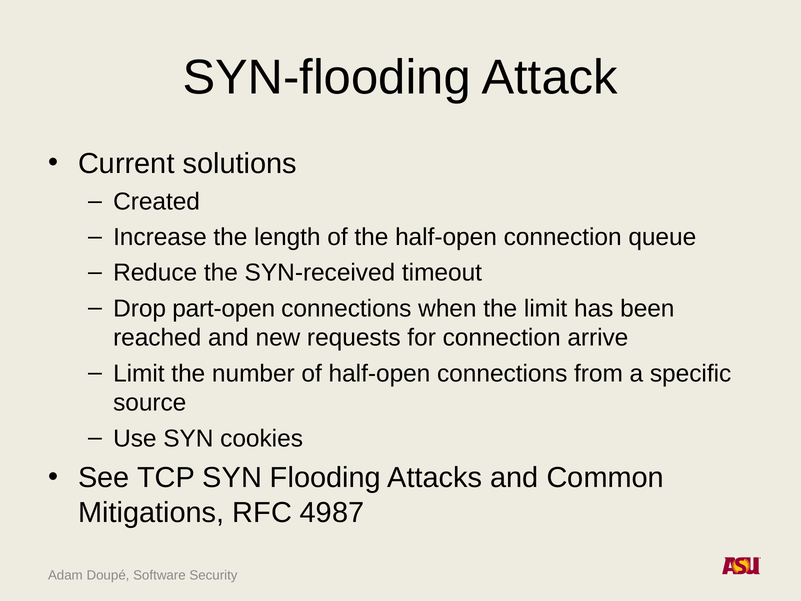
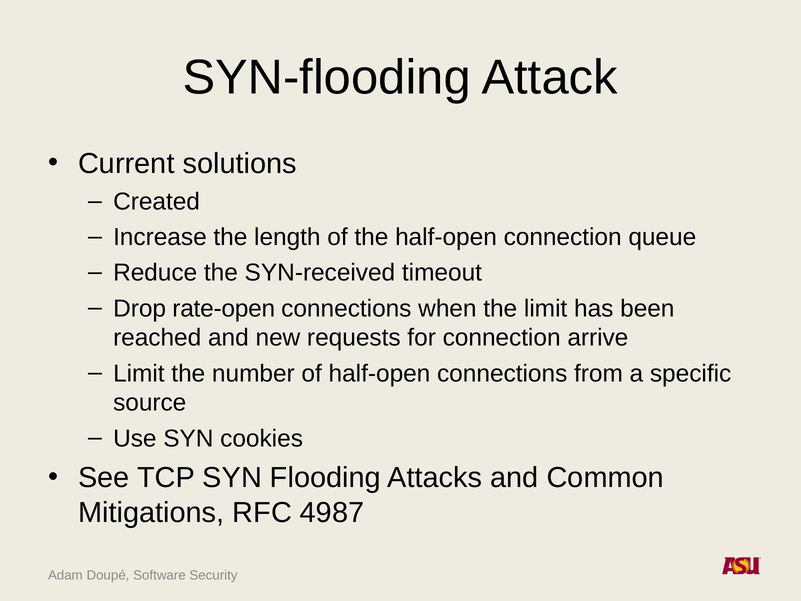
part-open: part-open -> rate-open (224, 308)
